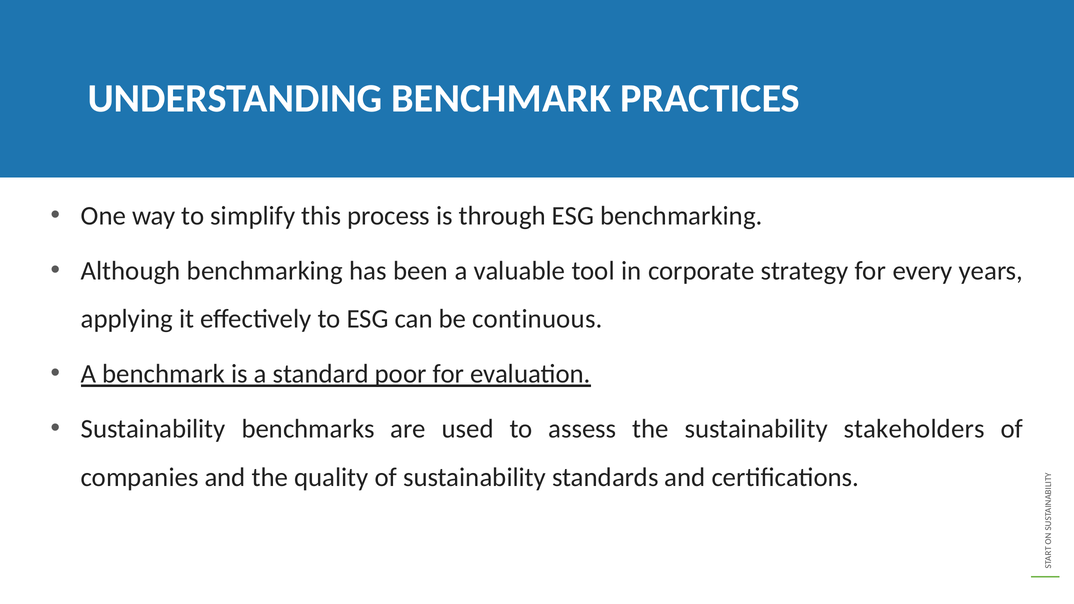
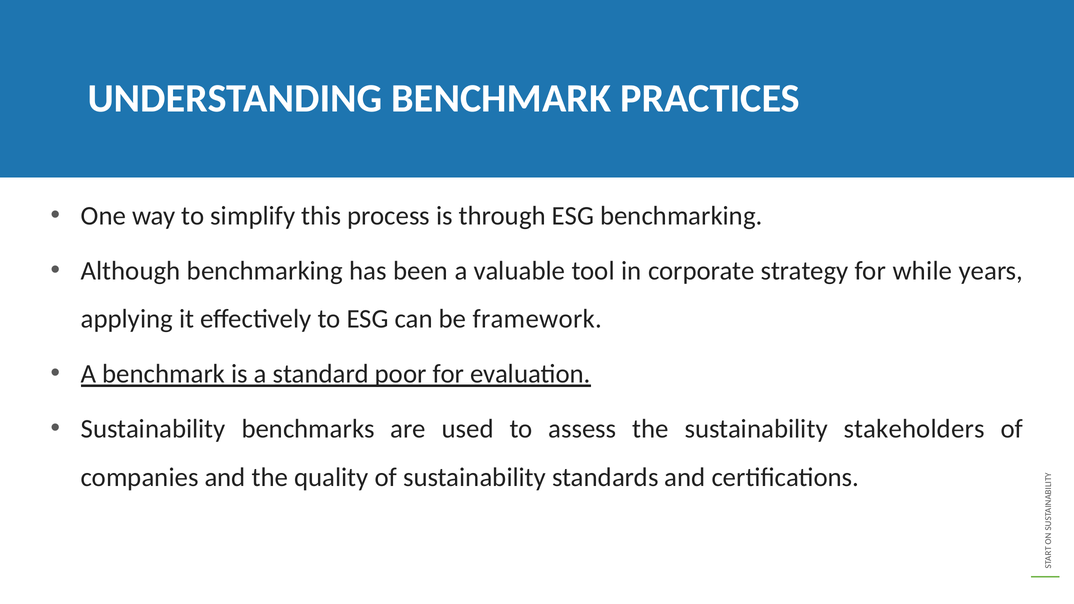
every: every -> while (922, 271)
continuous: continuous -> framework (537, 319)
